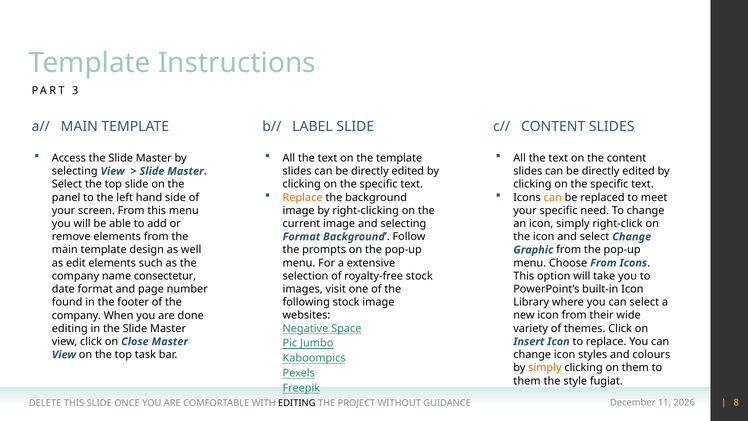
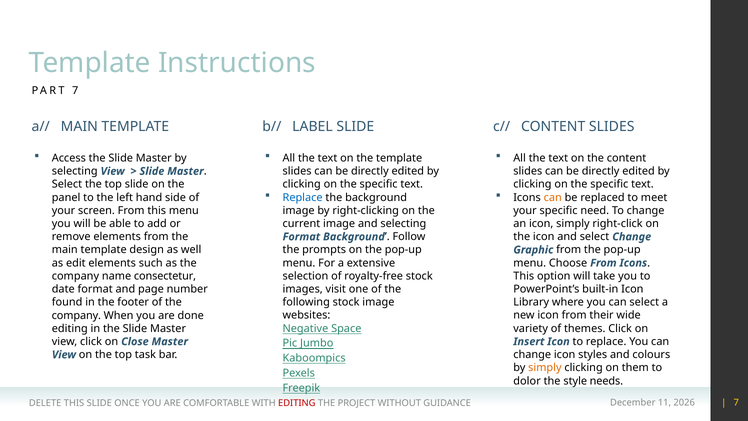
PART 3: 3 -> 7 (75, 91)
Replace colour: orange -> blue (303, 197)
them: them -> dolor (527, 381)
fugiat: fugiat -> needs (606, 381)
8: 8 -> 7 (736, 402)
EDITING colour: black -> red (297, 403)
